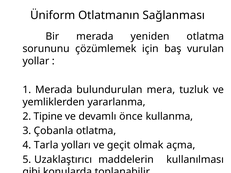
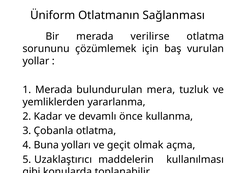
yeniden: yeniden -> verilirse (150, 36)
Tipine: Tipine -> Kadar (48, 117)
Tarla: Tarla -> Buna (46, 145)
